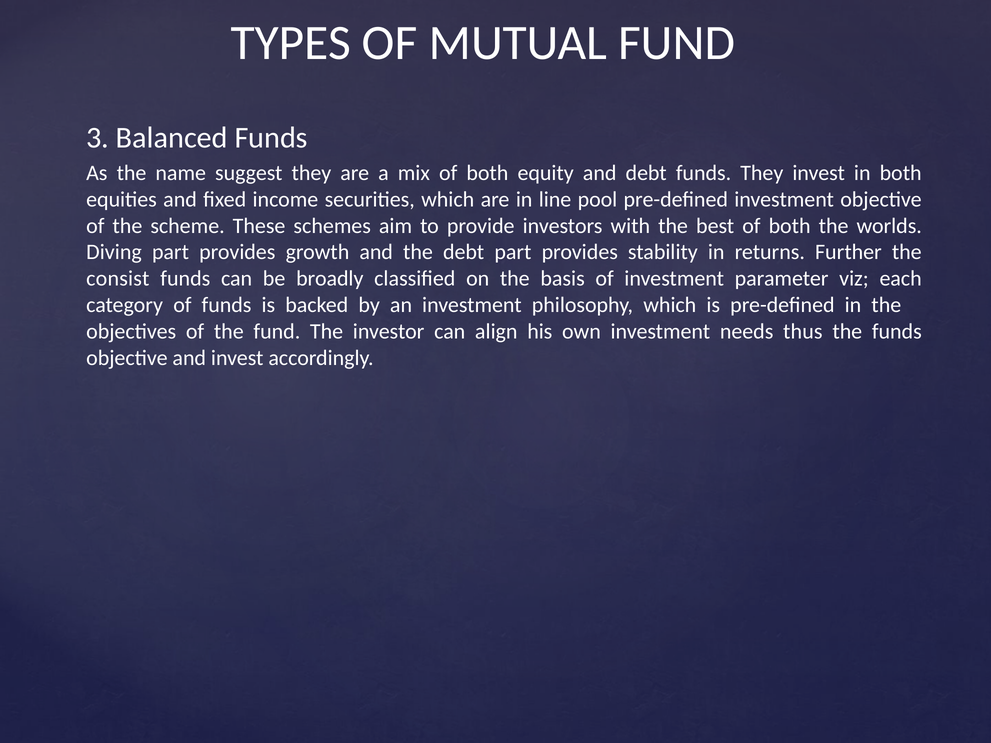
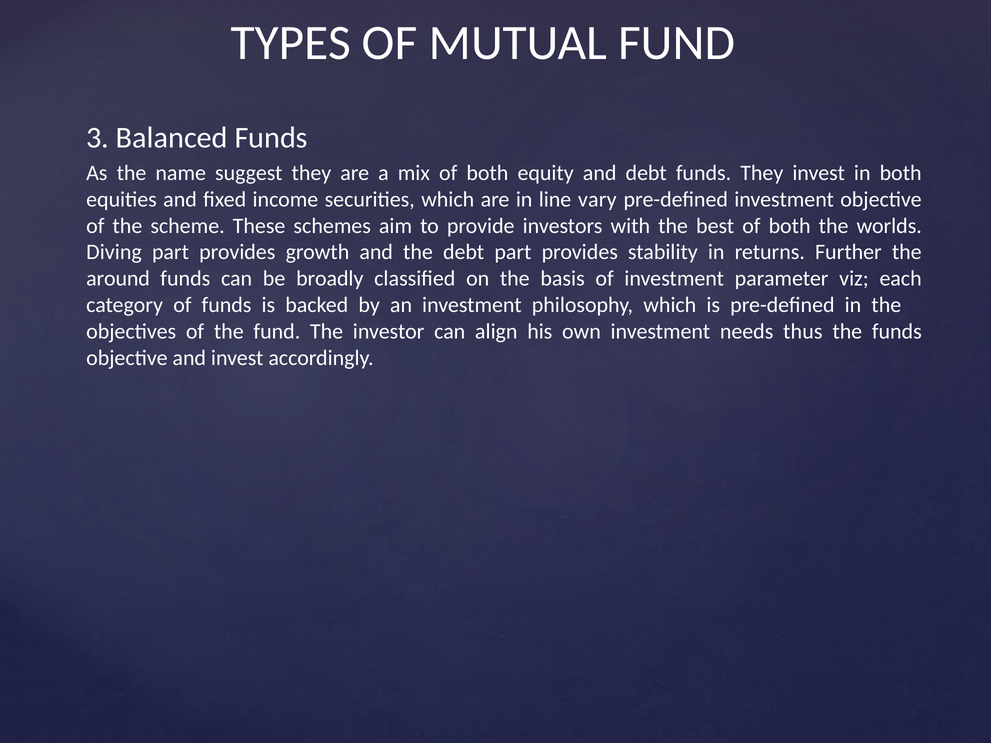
pool: pool -> vary (597, 199)
consist: consist -> around (118, 279)
